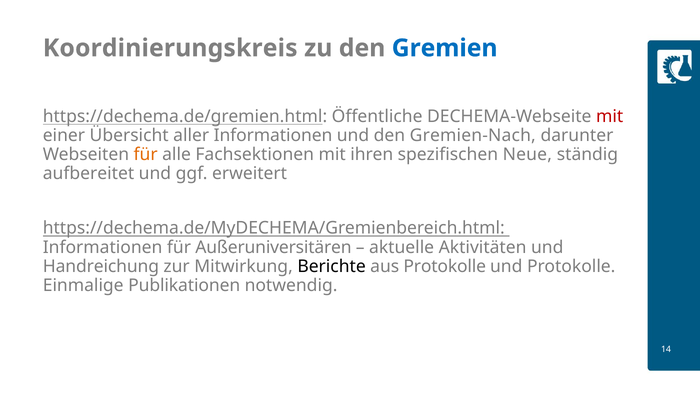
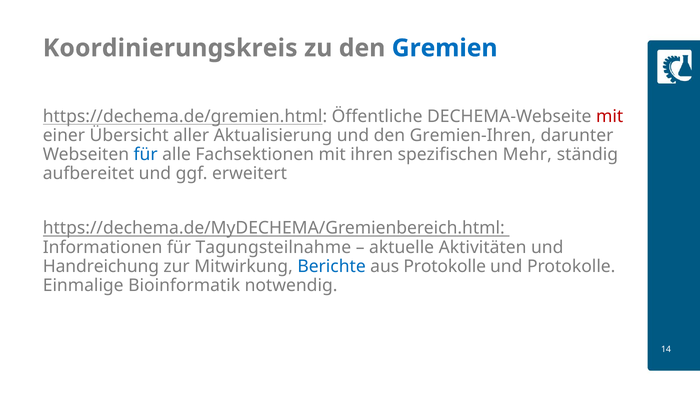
aller Informationen: Informationen -> Aktualisierung (273, 136)
Gremien-Nach: Gremien-Nach -> Gremien-Ihren (473, 136)
für colour: orange -> blue (146, 154)
Neue: Neue -> Mehr (527, 154)
Außeruniversitären: Außeruniversitären -> Tagungsteilnahme (273, 247)
Berichte colour: black -> blue (332, 266)
Publikationen: Publikationen -> Bioinformatik (184, 285)
